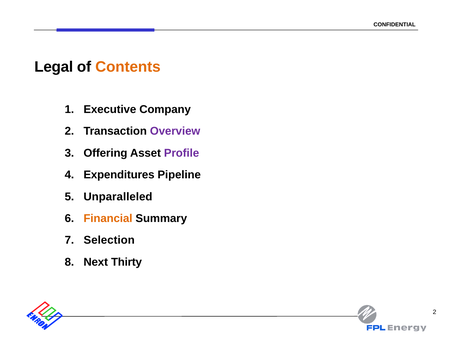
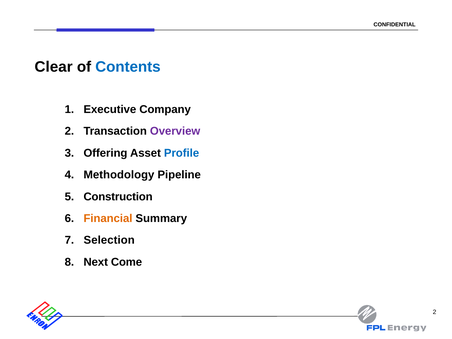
Legal: Legal -> Clear (54, 67)
Contents colour: orange -> blue (128, 67)
Profile colour: purple -> blue (182, 153)
Expenditures: Expenditures -> Methodology (119, 175)
Unparalleled: Unparalleled -> Construction (118, 197)
Thirty: Thirty -> Come (127, 262)
